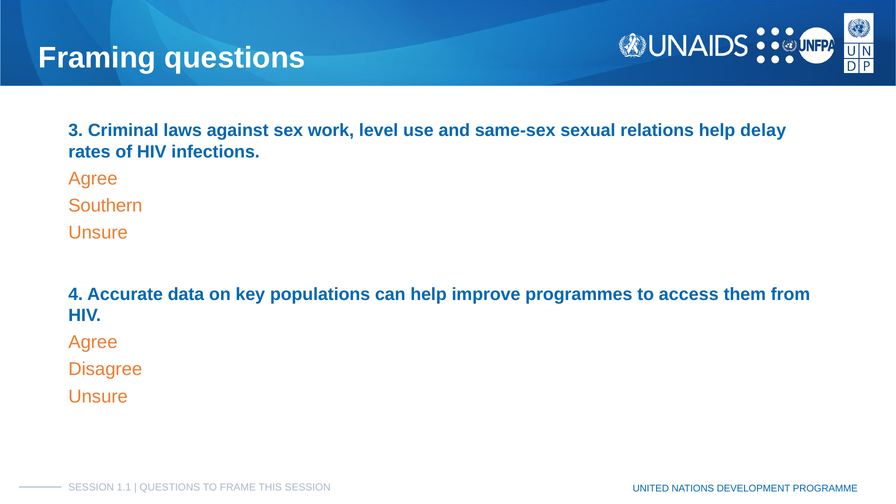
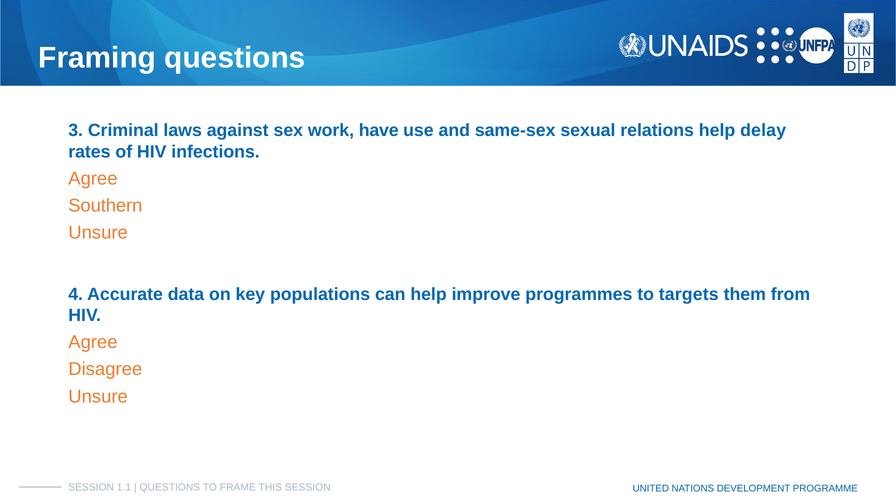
level: level -> have (379, 130)
access: access -> targets (689, 294)
